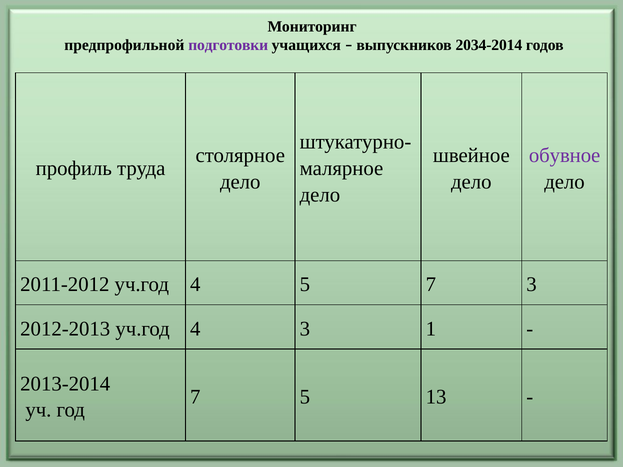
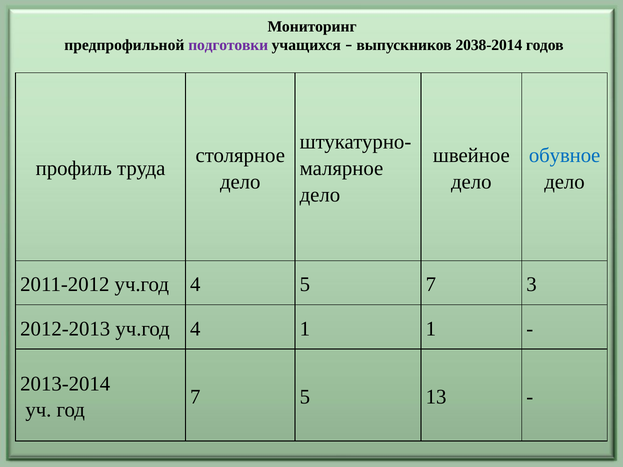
2034-2014: 2034-2014 -> 2038-2014 (489, 45)
обувное colour: purple -> blue (565, 155)
4 3: 3 -> 1 (305, 329)
